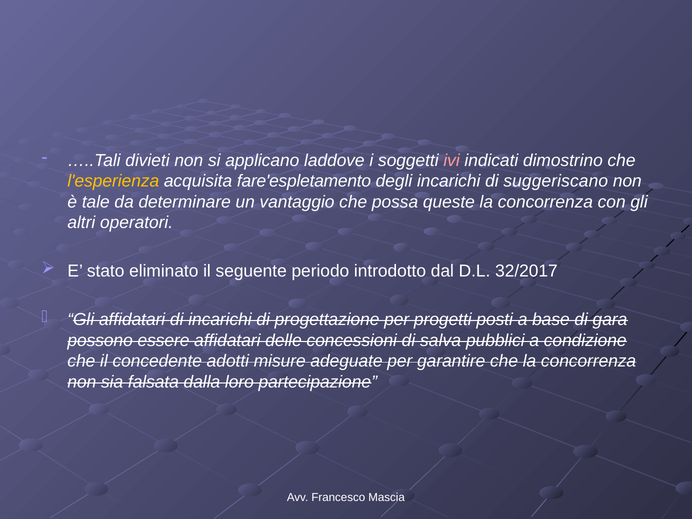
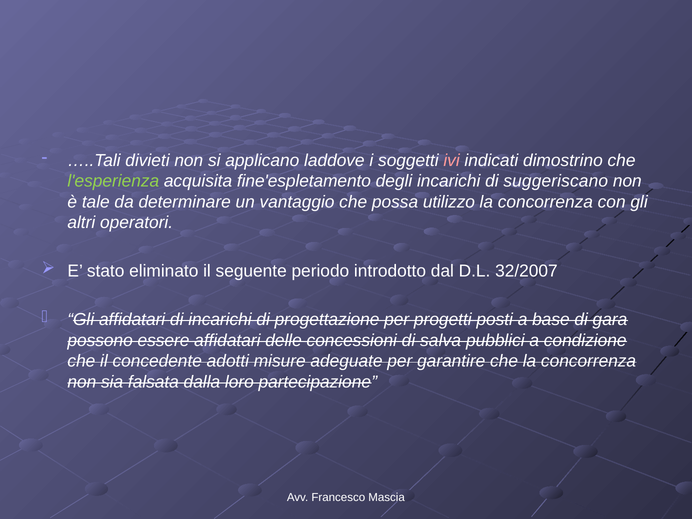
l'esperienza colour: yellow -> light green (113, 181)
fare'espletamento: fare'espletamento -> fine'espletamento (304, 181)
queste: queste -> utilizzo (449, 202)
32/2017: 32/2017 -> 32/2007 (526, 271)
